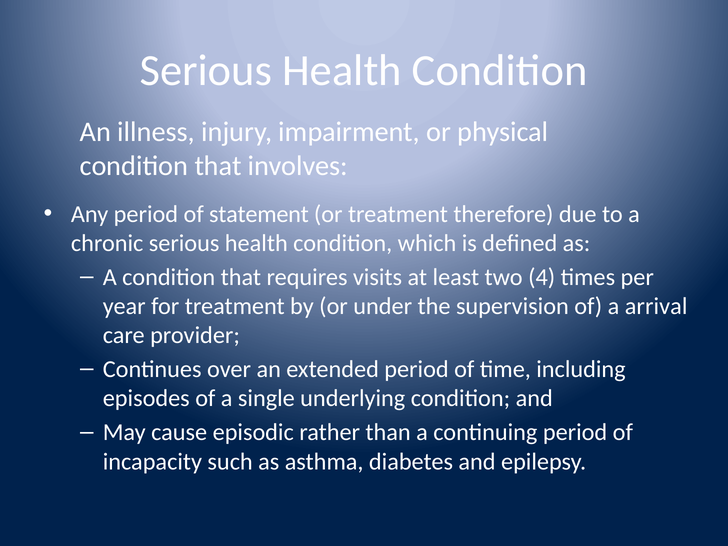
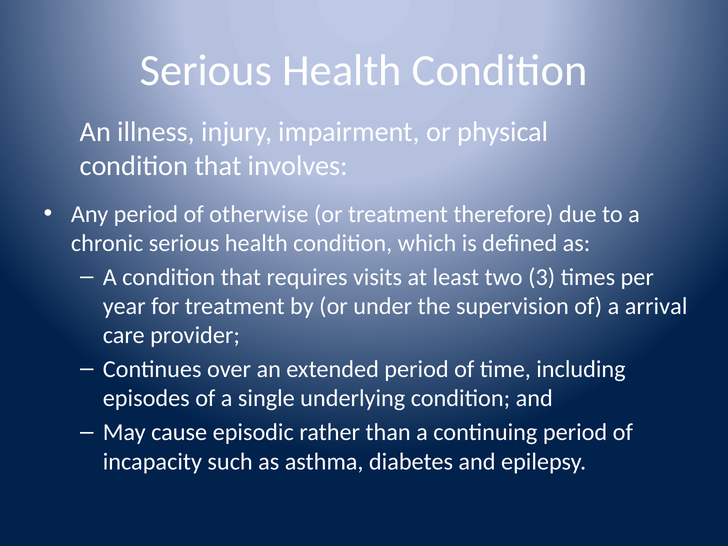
statement: statement -> otherwise (259, 214)
4: 4 -> 3 (542, 277)
